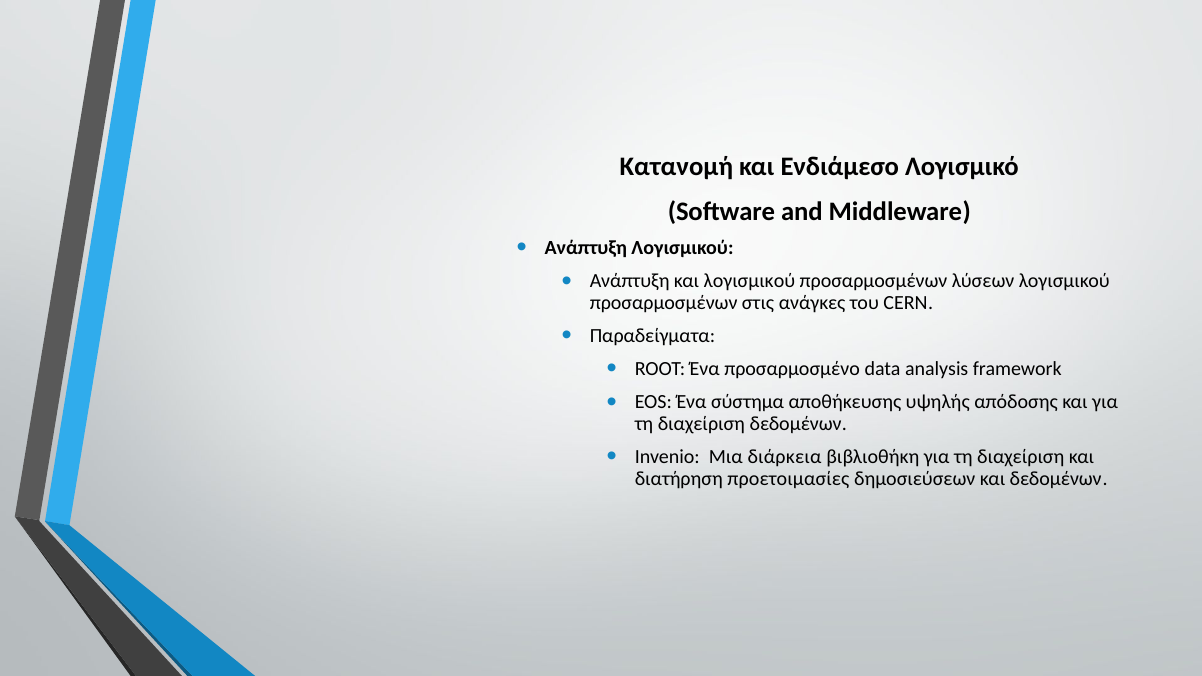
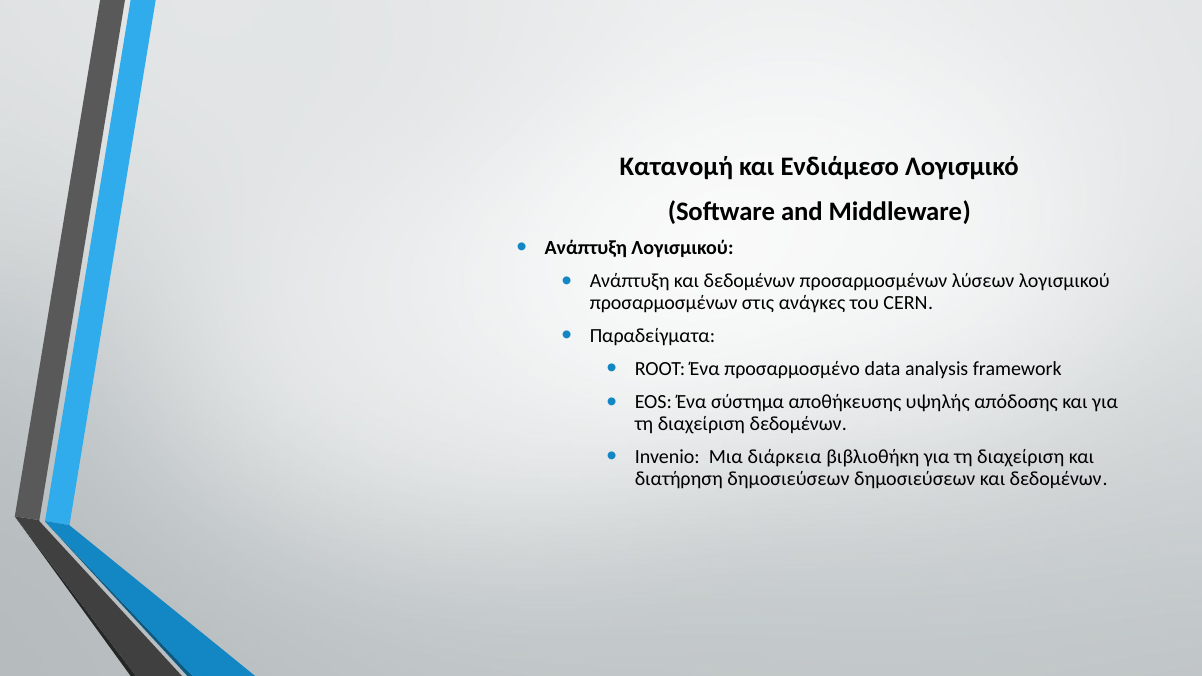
Ανάπτυξη και λογισμικού: λογισμικού -> δεδομένων (749, 281)
διατήρηση προετοιμασίες: προετοιμασίες -> δημοσιεύσεων (788, 479)
